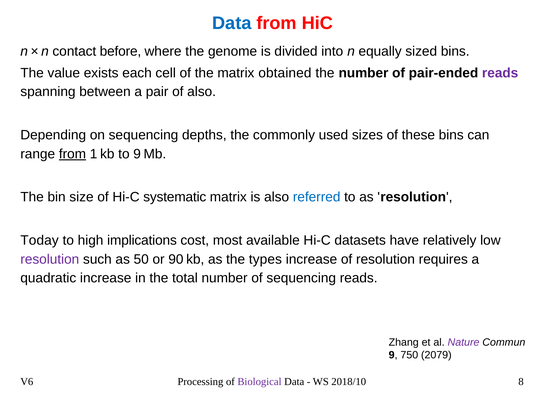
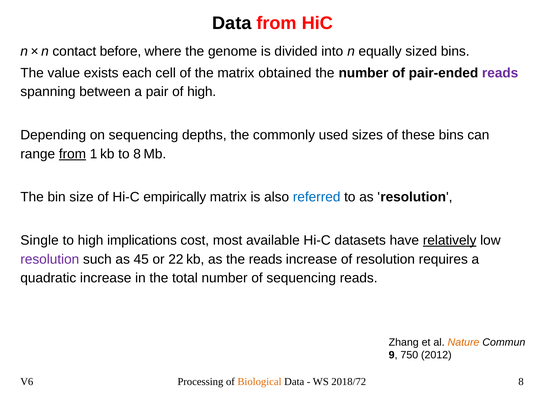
Data colour: blue -> black (232, 23)
of also: also -> high (202, 92)
to 9: 9 -> 8 (137, 154)
systematic: systematic -> empirically (175, 197)
Today: Today -> Single (40, 240)
relatively underline: none -> present (450, 240)
50: 50 -> 45 (141, 259)
90: 90 -> 22 (176, 259)
the types: types -> reads (266, 259)
Nature colour: purple -> orange (464, 342)
2079: 2079 -> 2012 (436, 355)
Biological colour: purple -> orange (259, 382)
2018/10: 2018/10 -> 2018/72 (349, 382)
